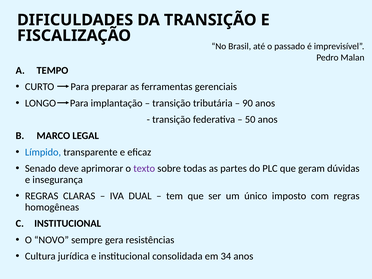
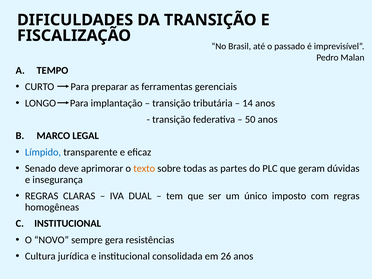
90: 90 -> 14 (248, 103)
texto colour: purple -> orange (144, 168)
34: 34 -> 26 (226, 256)
